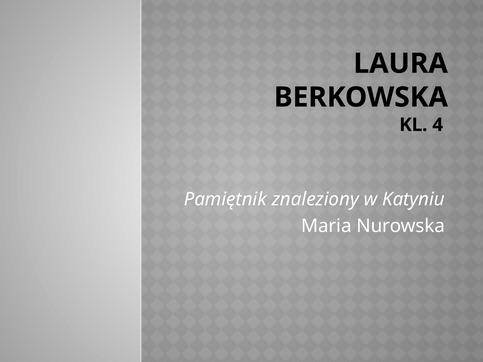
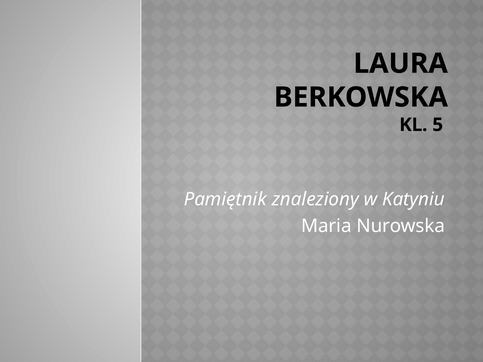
4: 4 -> 5 (438, 125)
